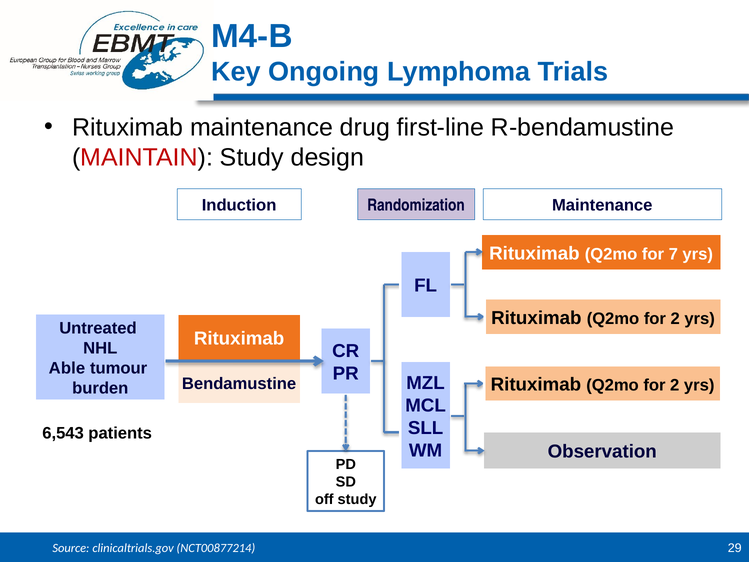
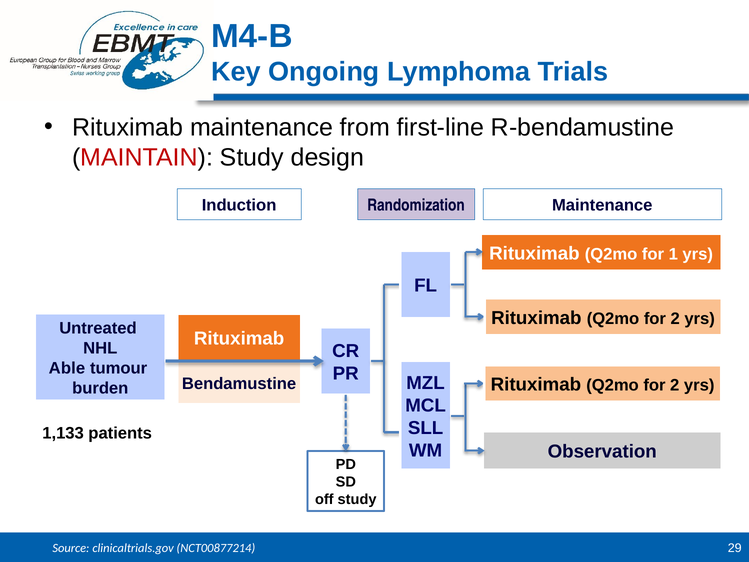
drug: drug -> from (365, 127)
7: 7 -> 1 (673, 254)
6,543: 6,543 -> 1,133 (63, 433)
